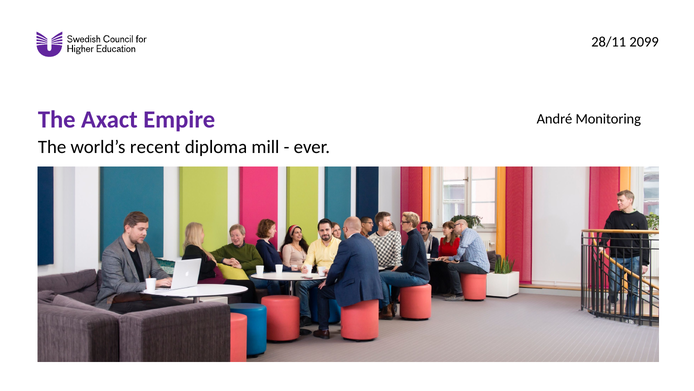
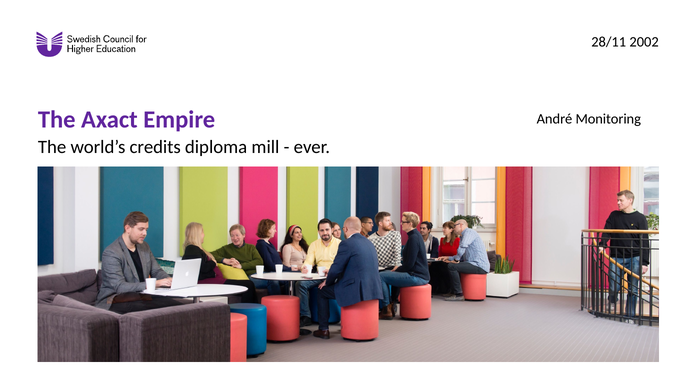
2099: 2099 -> 2002 (644, 42)
recent: recent -> credits (155, 147)
